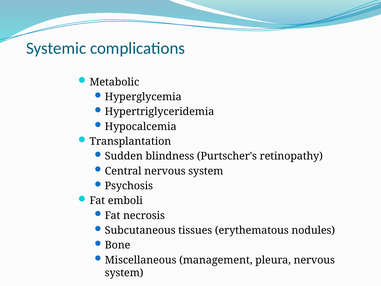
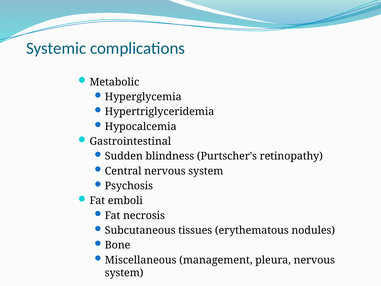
Transplantation: Transplantation -> Gastrointestinal (130, 141)
